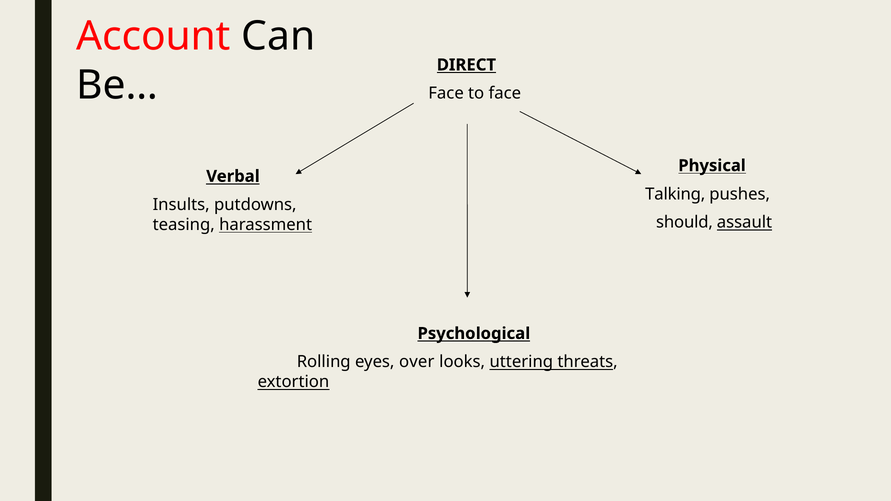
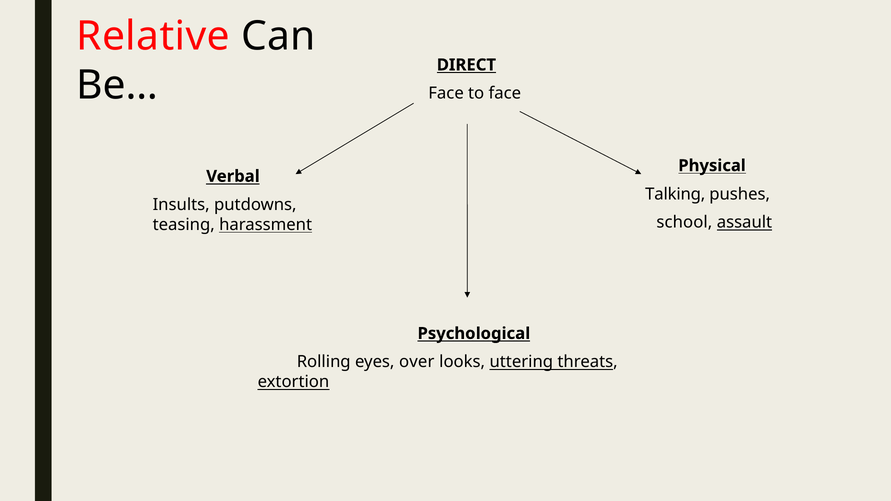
Account: Account -> Relative (153, 36)
should: should -> school (684, 223)
